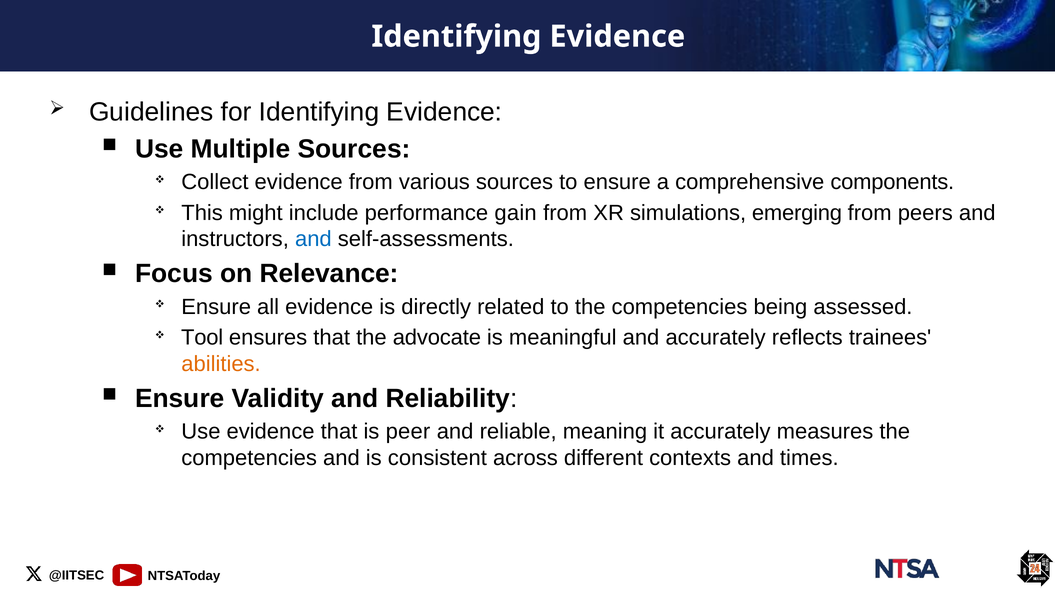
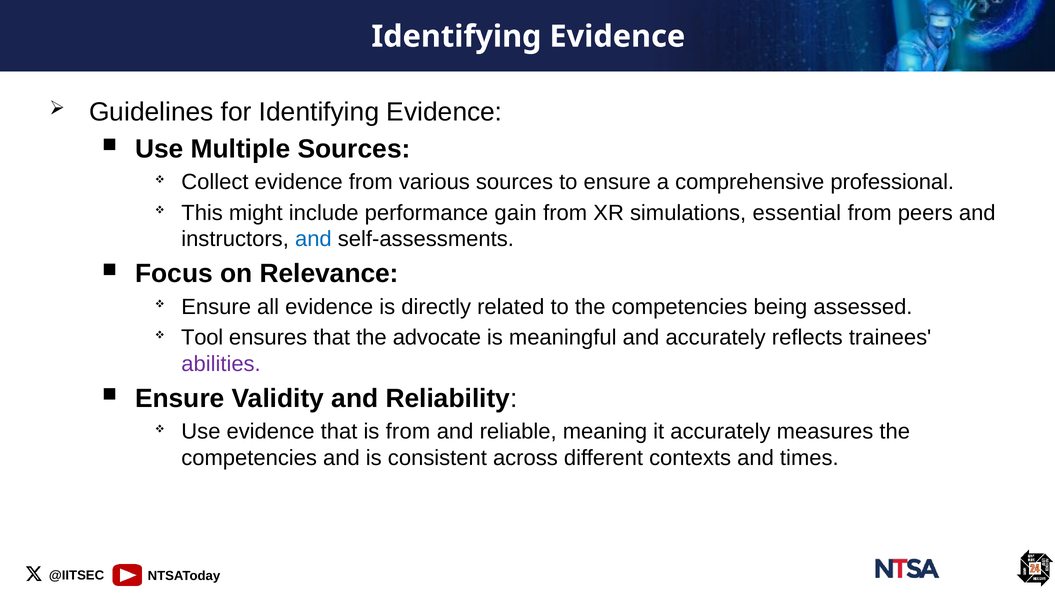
components: components -> professional (892, 182)
emerging: emerging -> essential (797, 213)
abilities colour: orange -> purple (221, 364)
is peer: peer -> from (408, 432)
